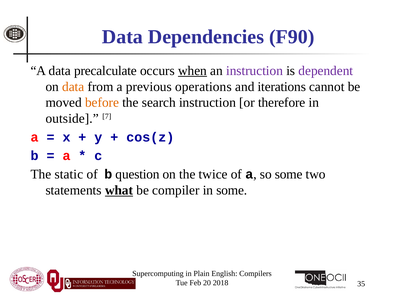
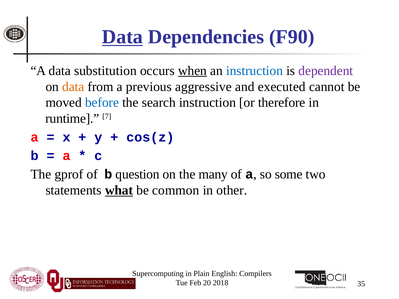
Data underline: none -> present (122, 37)
precalculate: precalculate -> substitution (105, 71)
instruction colour: purple -> blue (255, 71)
operations: operations -> aggressive (203, 87)
iterations: iterations -> executed (282, 87)
before colour: orange -> blue (102, 103)
outside: outside -> runtime (72, 119)
static: static -> gprof (69, 174)
twice: twice -> many (213, 174)
compiler: compiler -> common (176, 190)
in some: some -> other (232, 190)
